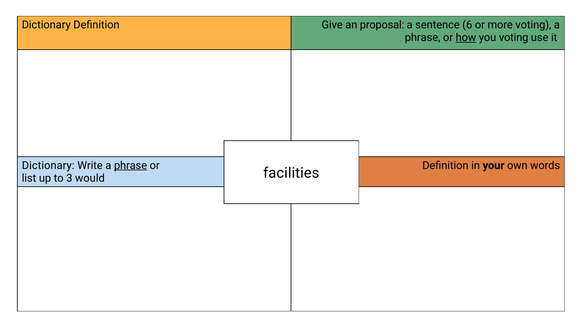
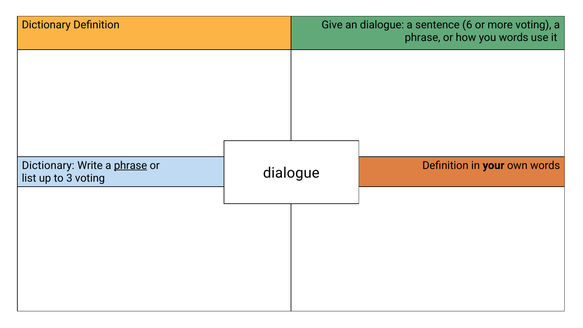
an proposal: proposal -> dialogue (382, 25)
how underline: present -> none (466, 38)
you voting: voting -> words (514, 38)
facilities: facilities -> dialogue (291, 173)
3 would: would -> voting (90, 178)
